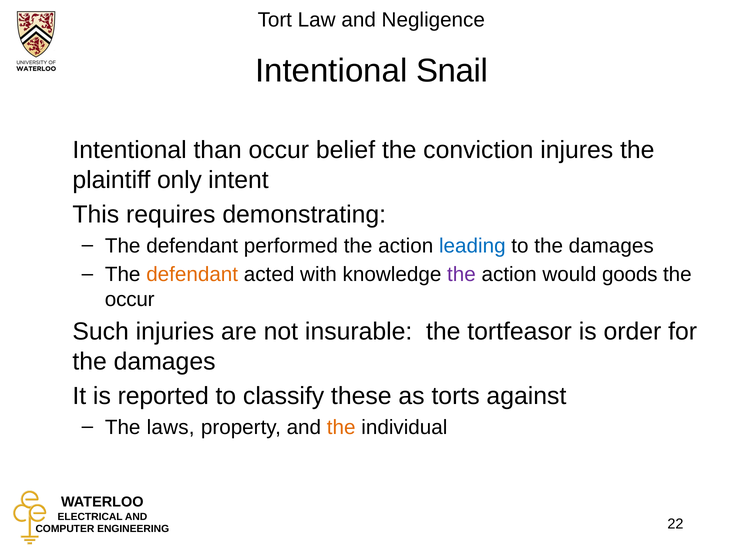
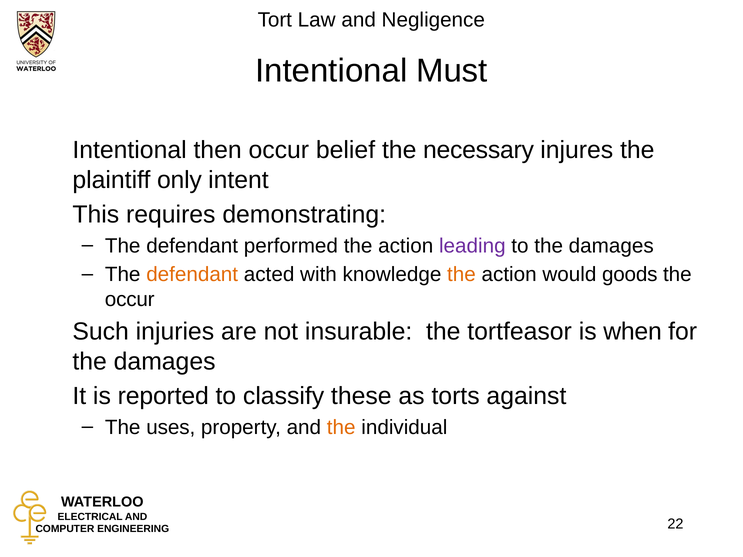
Snail: Snail -> Must (452, 71)
than: than -> then (218, 150)
conviction: conviction -> necessary (478, 150)
leading colour: blue -> purple (472, 246)
the colour: purple -> orange (461, 275)
order: order -> when (633, 332)
laws: laws -> uses (171, 427)
